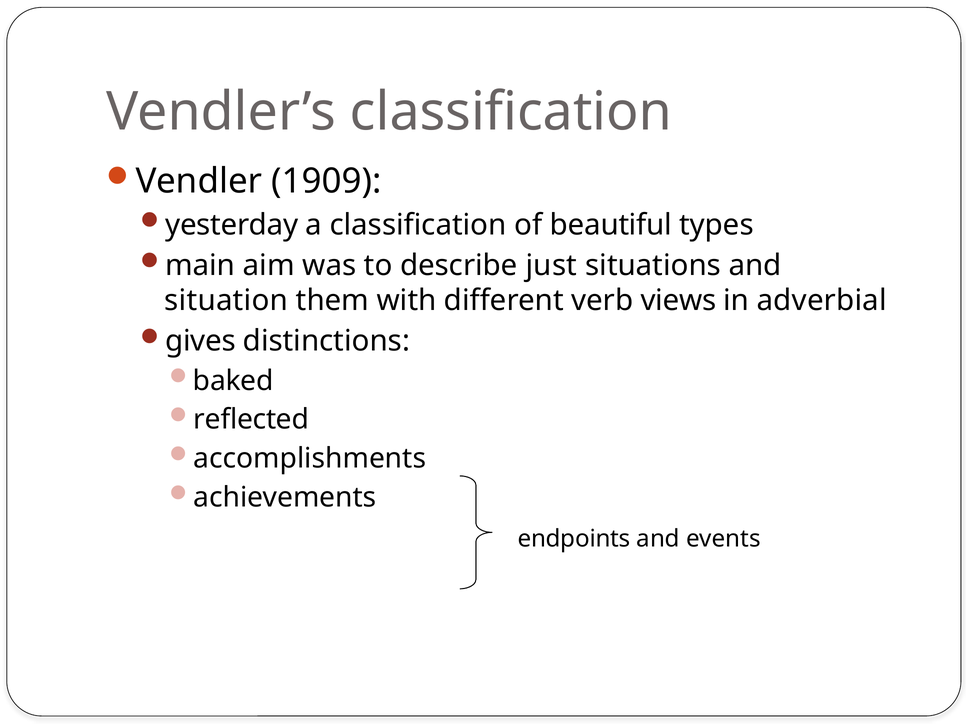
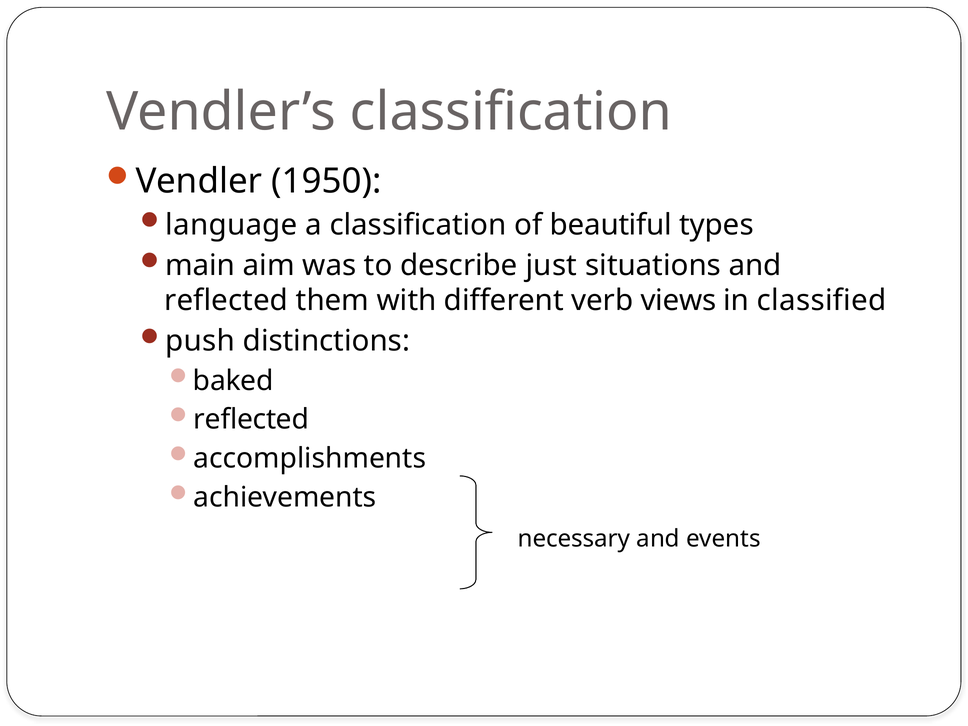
1909: 1909 -> 1950 (327, 181)
yesterday: yesterday -> language (231, 225)
situation: situation -> reflected (226, 301)
adverbial: adverbial -> classified (822, 301)
gives: gives -> push (200, 341)
endpoints: endpoints -> necessary (574, 539)
